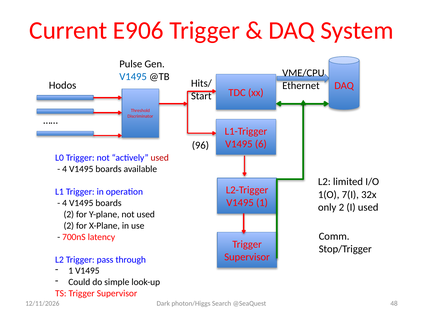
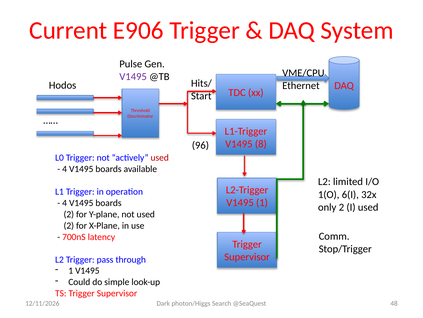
V1495 colour: blue -> purple (133, 76)
6: 6 -> 8 (261, 144)
7(I: 7(I -> 6(I (350, 194)
